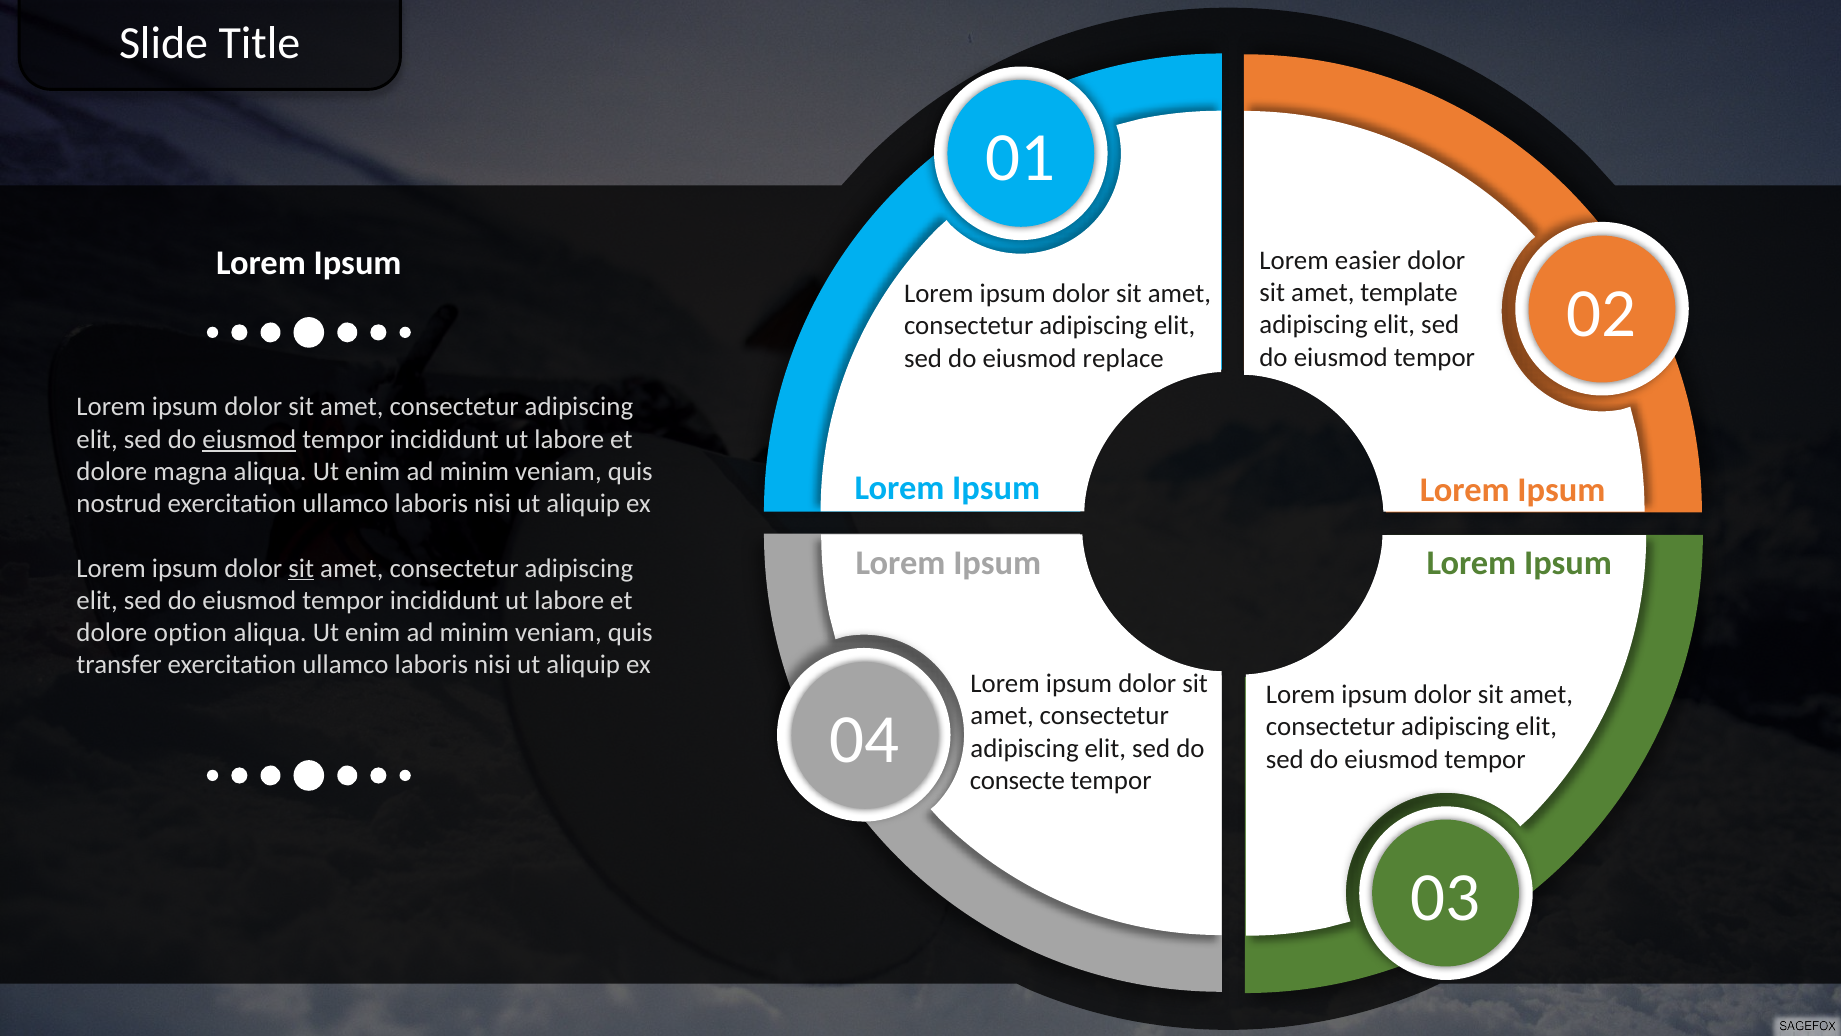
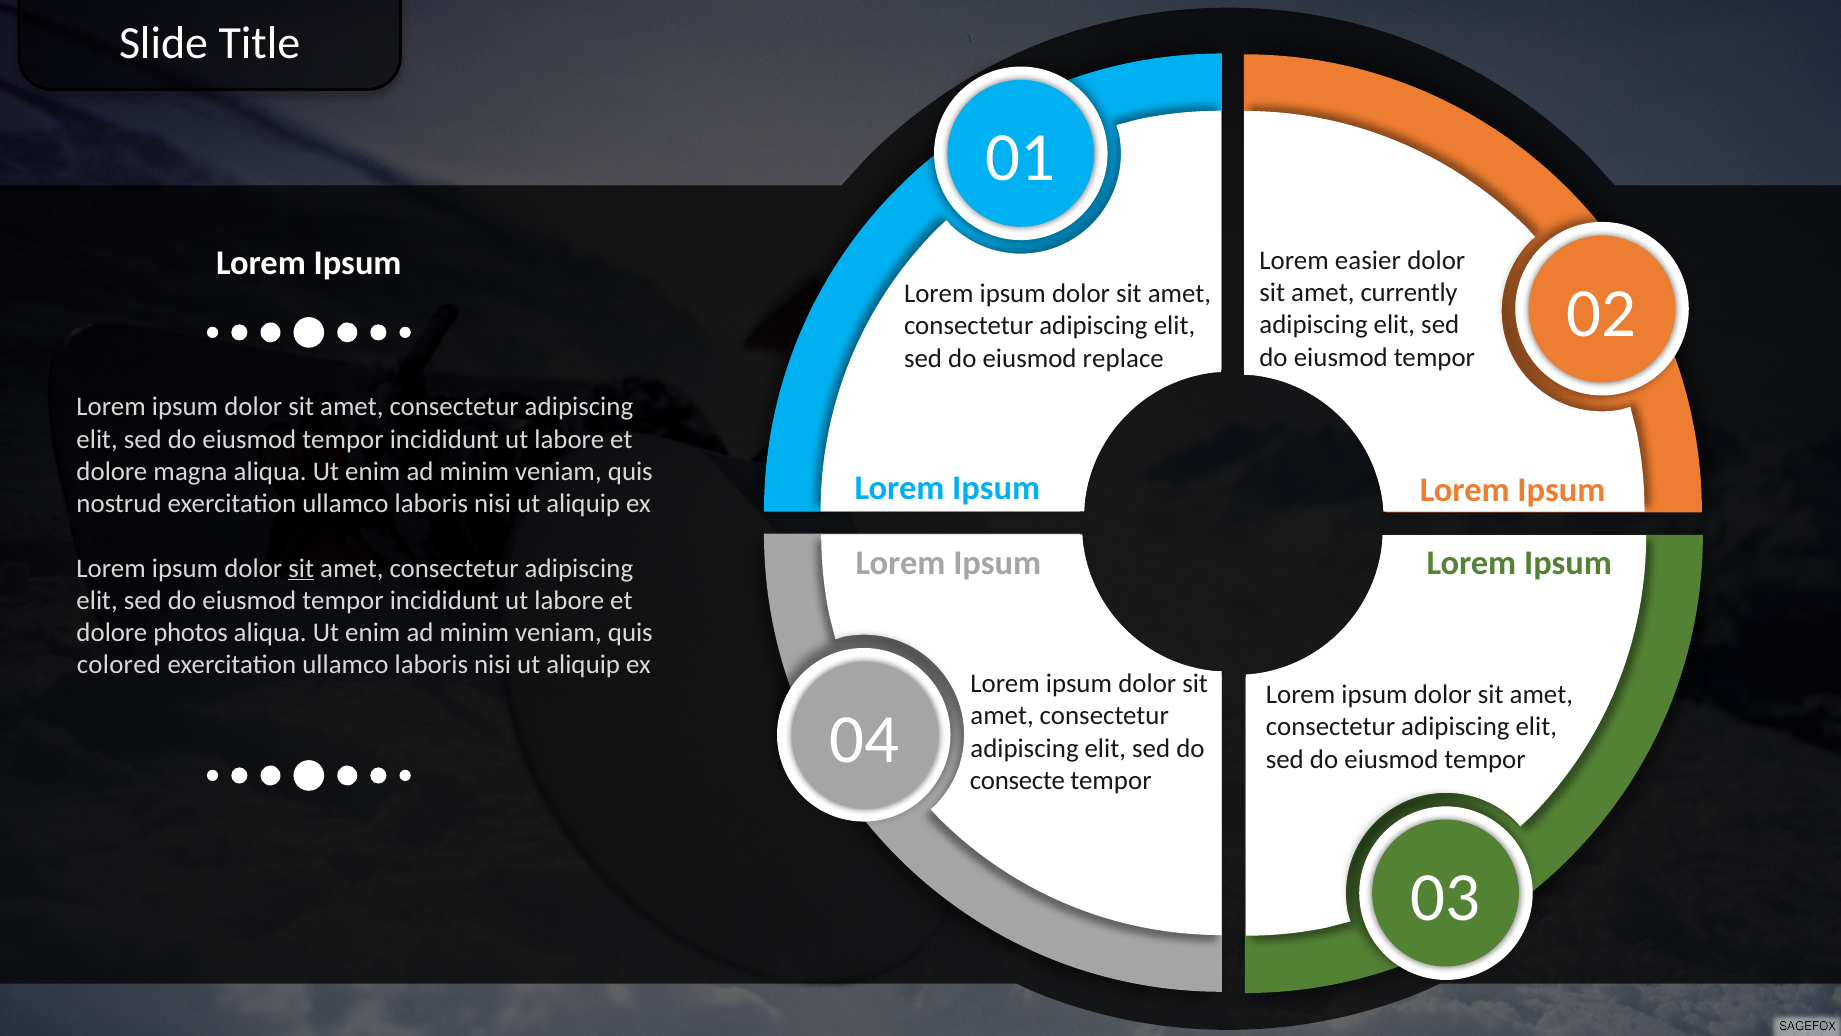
template: template -> currently (1409, 293)
eiusmod underline: present -> none (249, 439)
option: option -> photos (191, 632)
transfer: transfer -> colored (119, 665)
